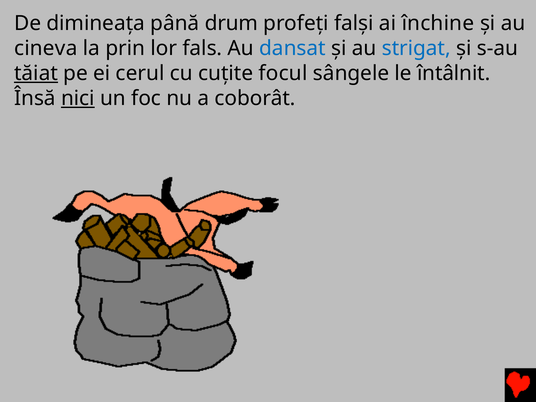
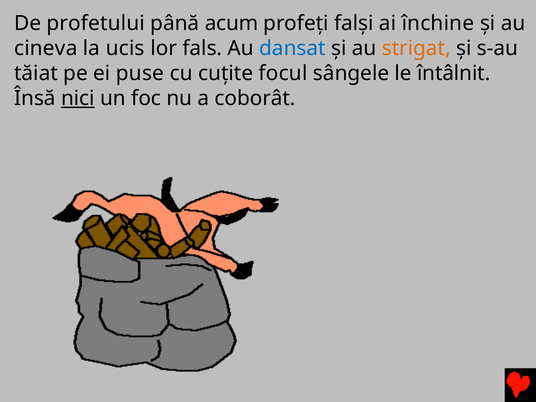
dimineața: dimineața -> profetului (96, 23)
drum: drum -> acum (231, 23)
prin: prin -> ucis (125, 48)
strigat colour: blue -> orange (416, 48)
tăiat underline: present -> none (36, 73)
cerul: cerul -> puse (140, 73)
